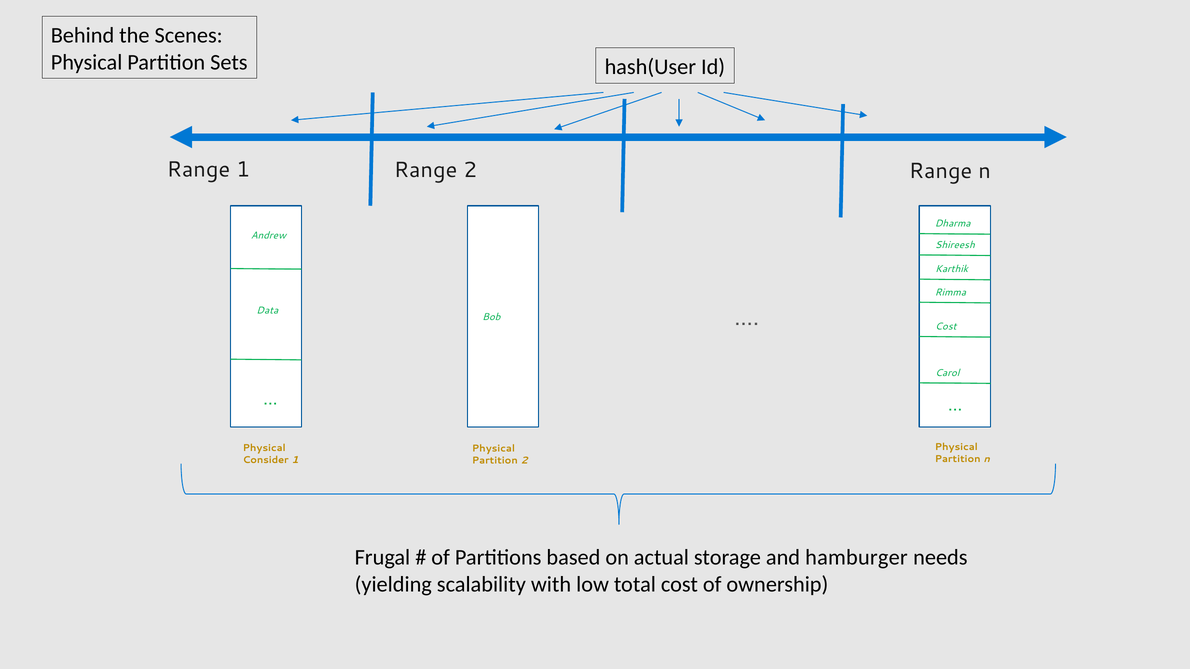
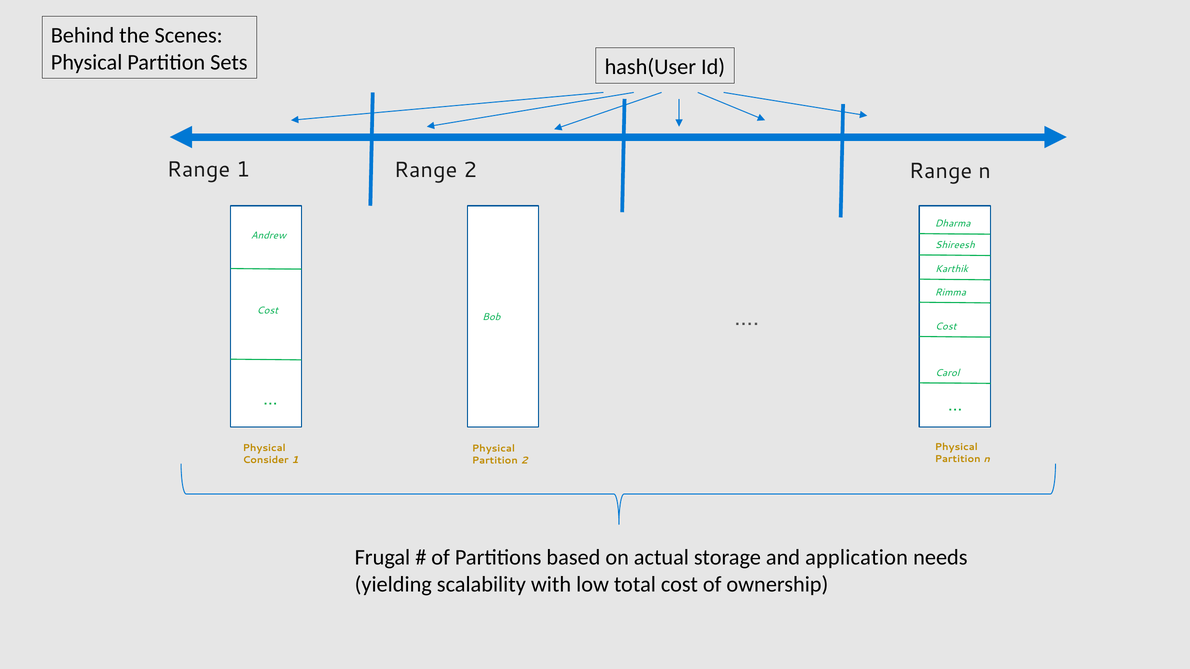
Data: Data -> Cost (267, 311)
hamburger: hamburger -> application (856, 558)
